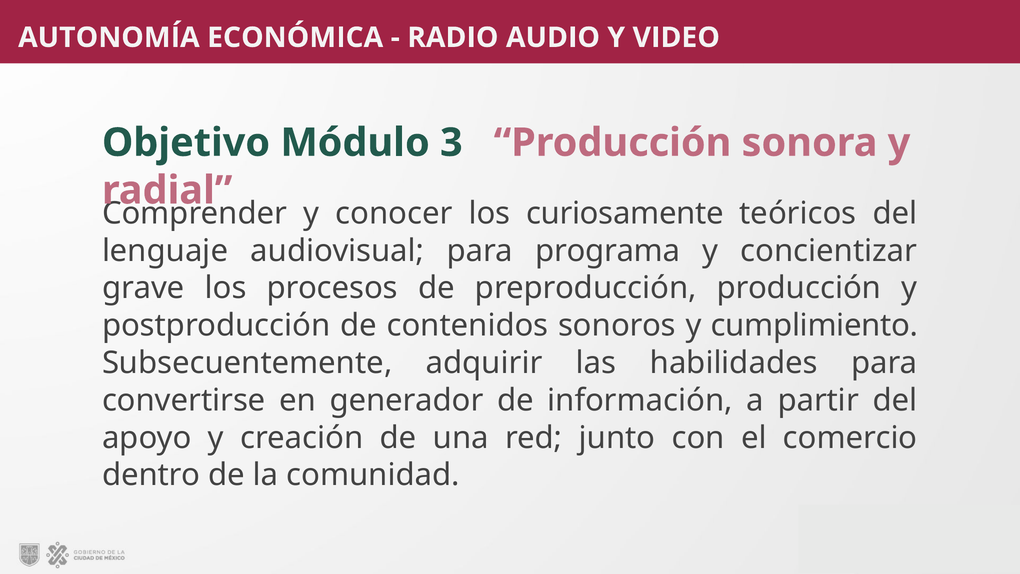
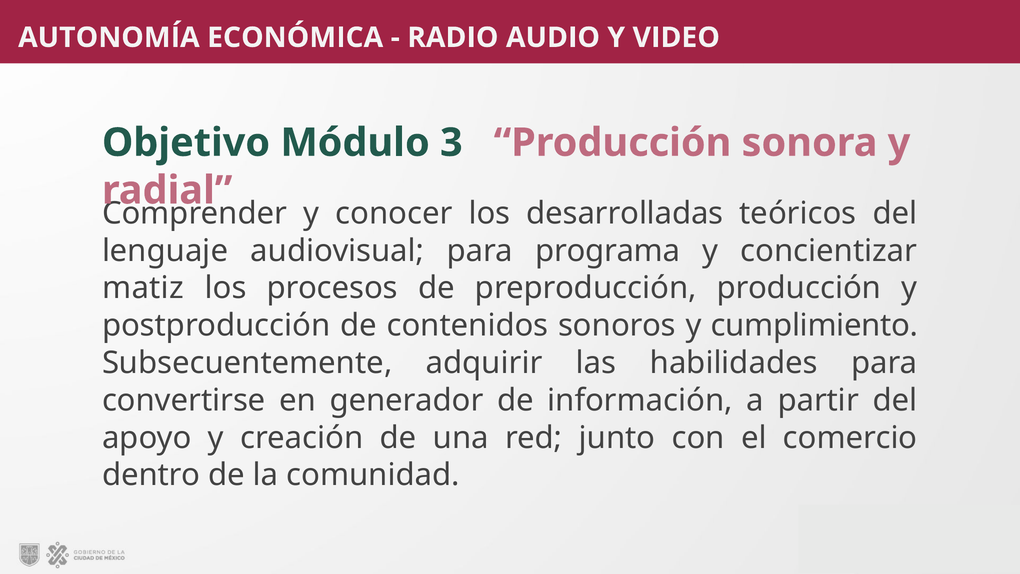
curiosamente: curiosamente -> desarrolladas (625, 213)
grave: grave -> matiz (143, 288)
